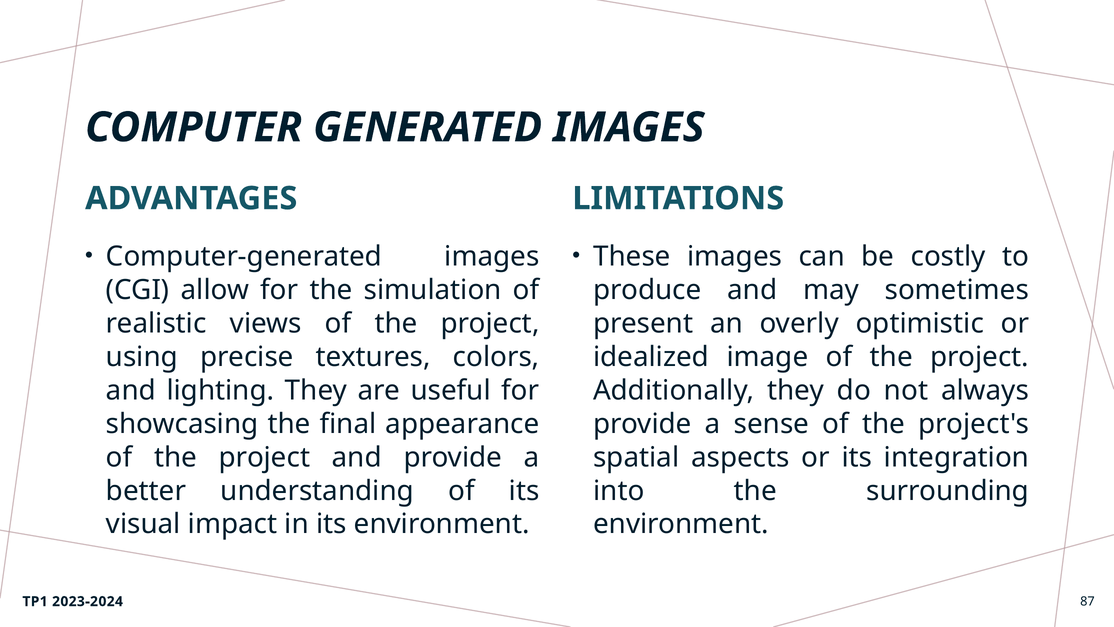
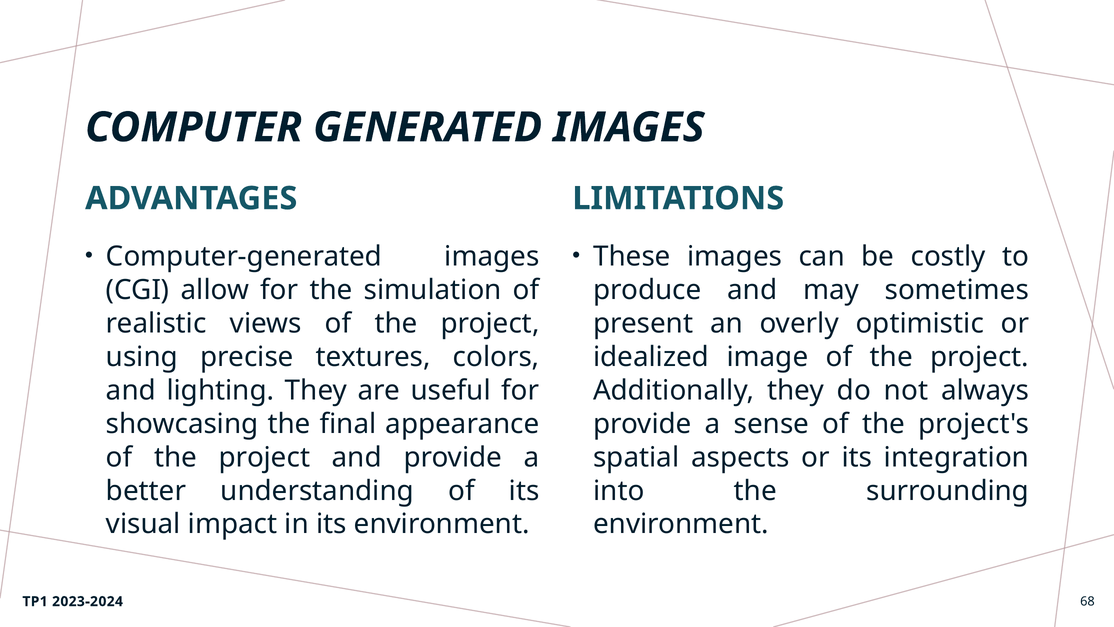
87: 87 -> 68 (1087, 601)
